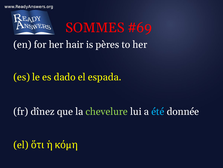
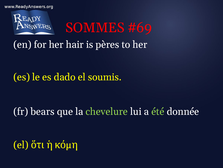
espada: espada -> soumis (105, 77)
dînez: dînez -> bears (42, 111)
été colour: light blue -> light green (158, 111)
